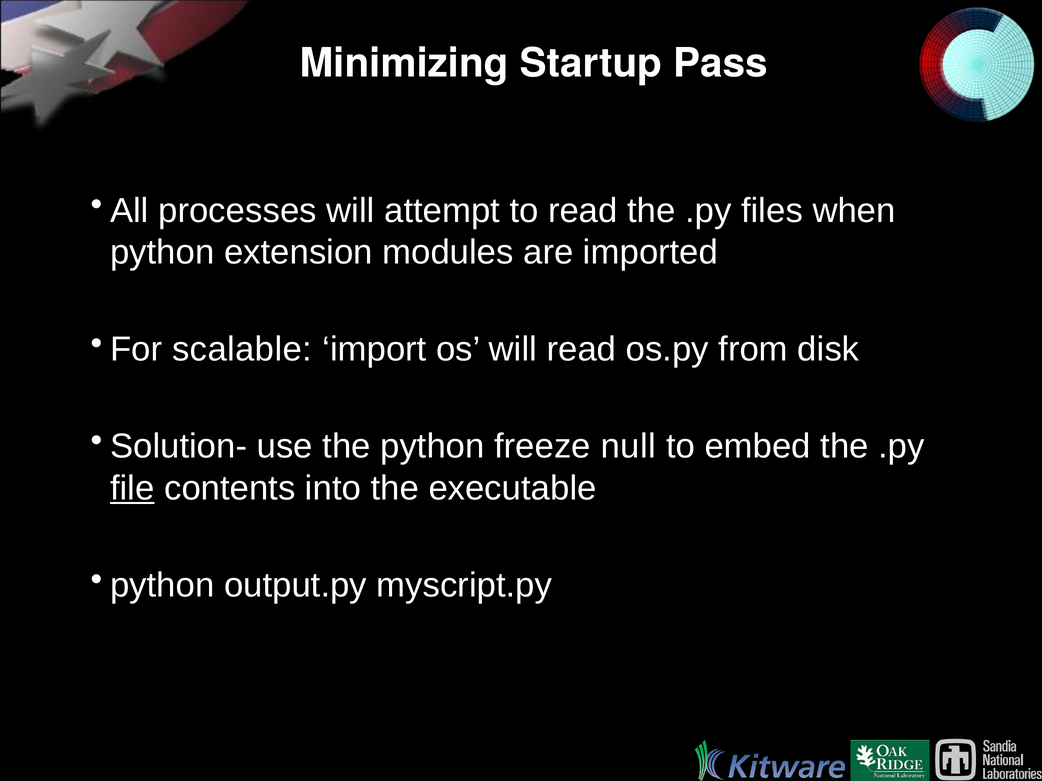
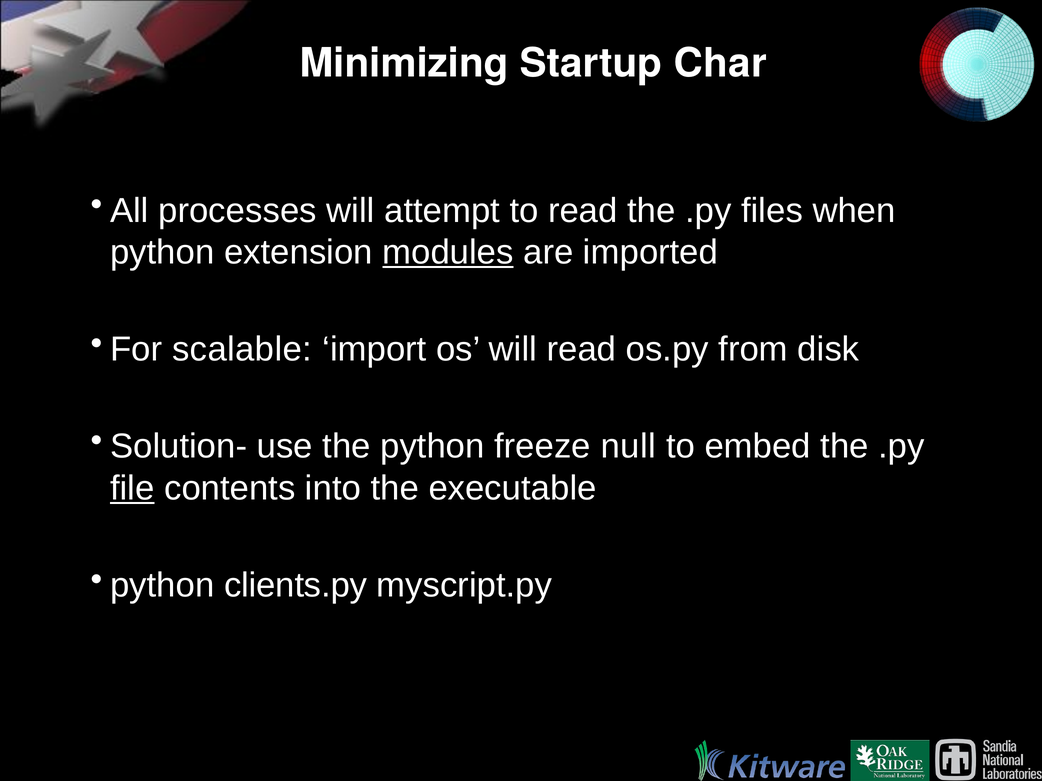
Pass: Pass -> Char (720, 64)
modules underline: none -> present (448, 252)
output.py: output.py -> clients.py (296, 586)
